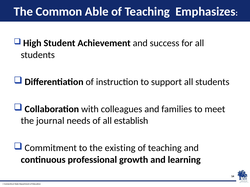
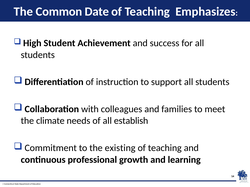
Able: Able -> Date (97, 12)
journal: journal -> climate (50, 121)
